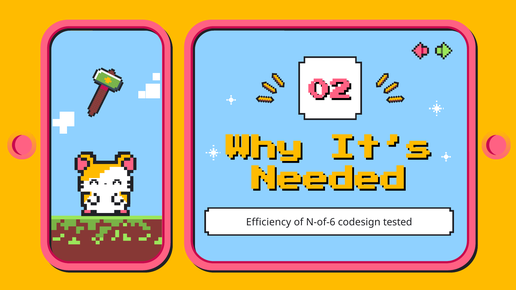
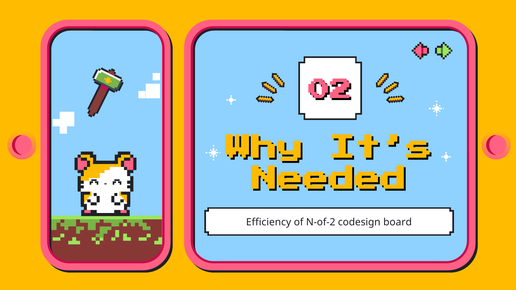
N-of-6: N-of-6 -> N-of-2 (321, 222)
tested: tested -> board (398, 222)
